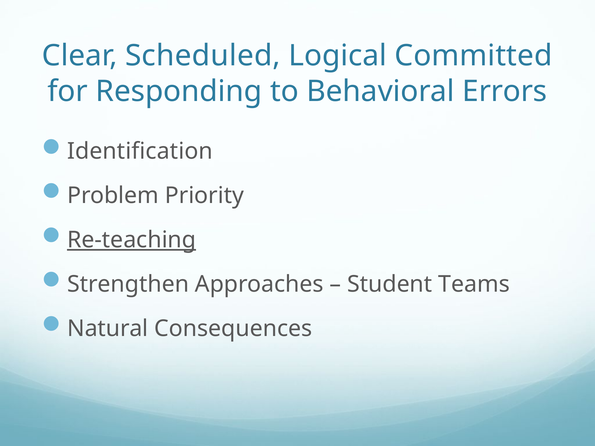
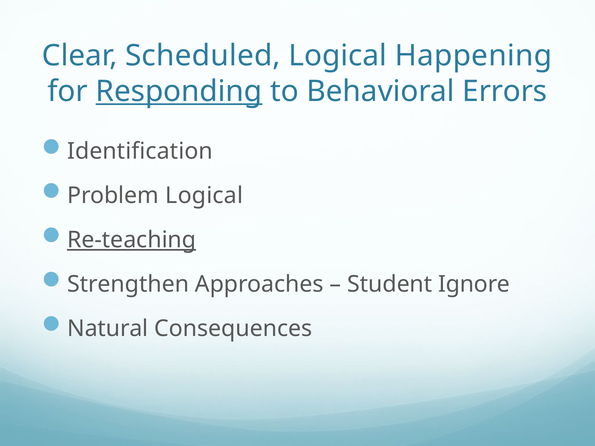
Committed: Committed -> Happening (473, 56)
Responding underline: none -> present (179, 91)
Problem Priority: Priority -> Logical (204, 196)
Teams: Teams -> Ignore (474, 284)
